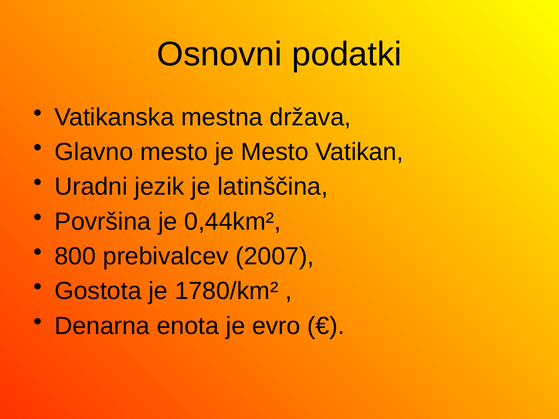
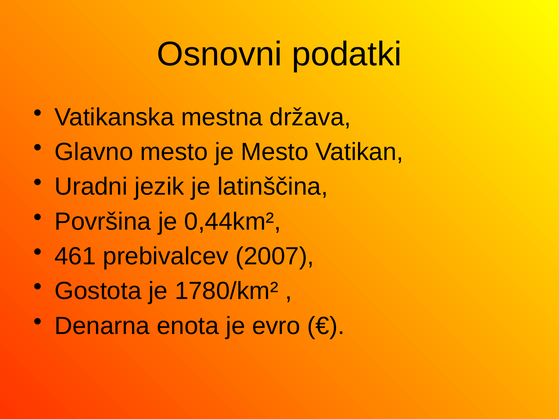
800: 800 -> 461 (75, 256)
